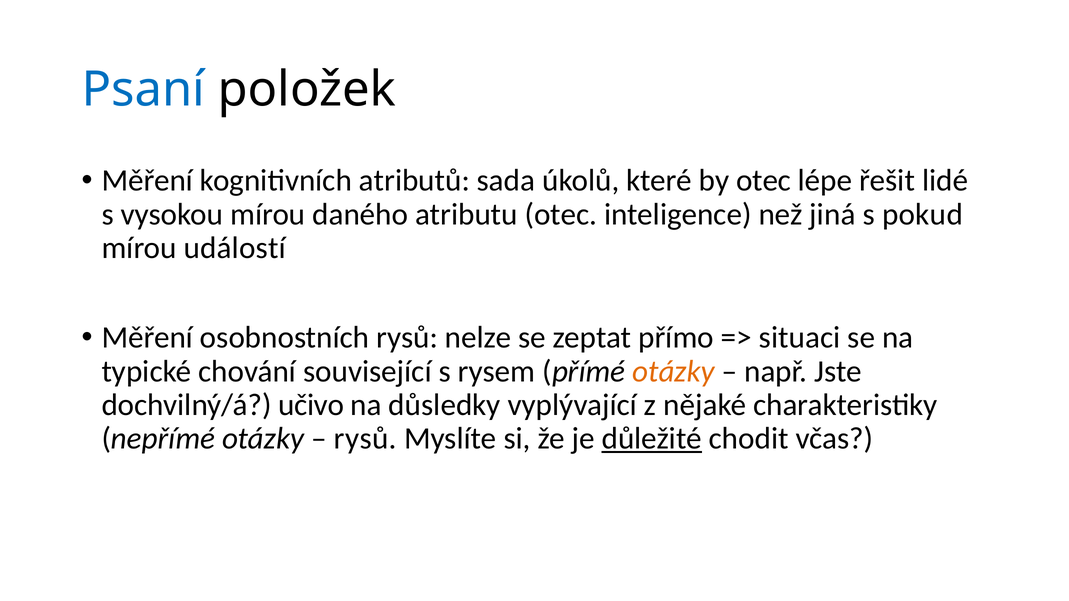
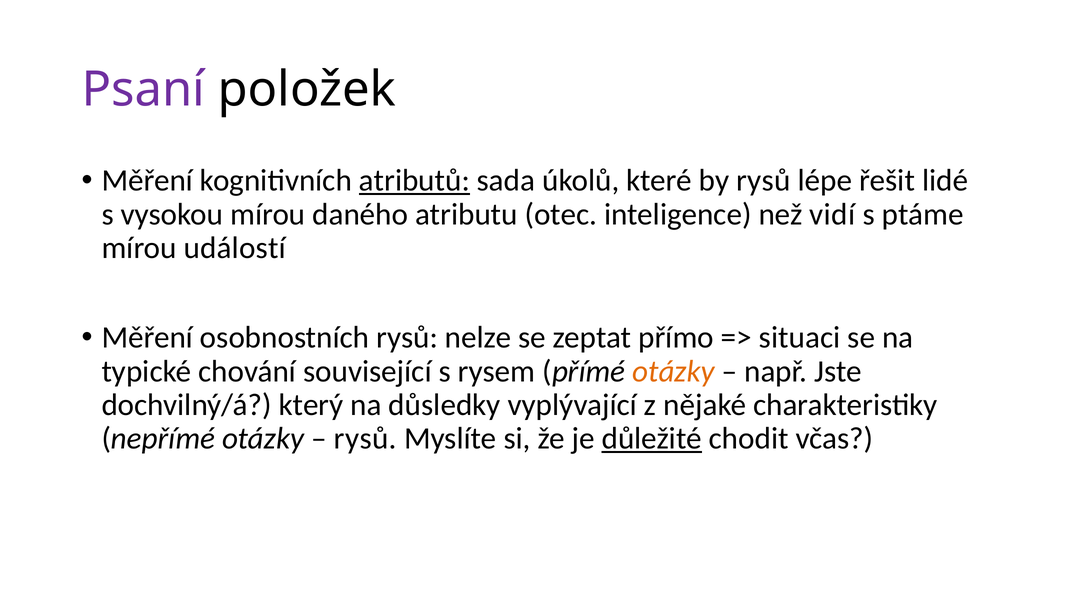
Psaní colour: blue -> purple (143, 90)
atributů underline: none -> present (414, 181)
by otec: otec -> rysů (763, 181)
jiná: jiná -> vidí (832, 214)
pokud: pokud -> ptáme (923, 214)
učivo: učivo -> který (311, 405)
